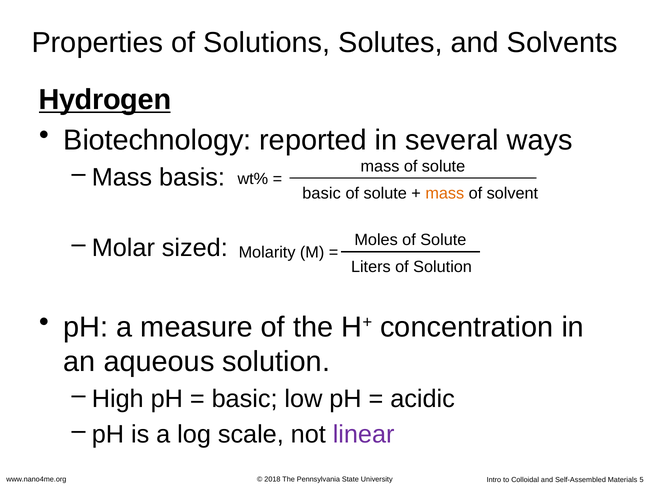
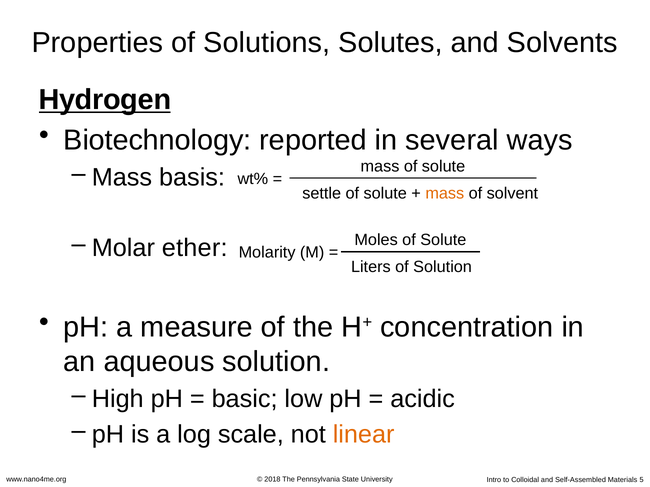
basic: basic -> settle (322, 193)
sized: sized -> ether (195, 248)
linear colour: purple -> orange (364, 435)
